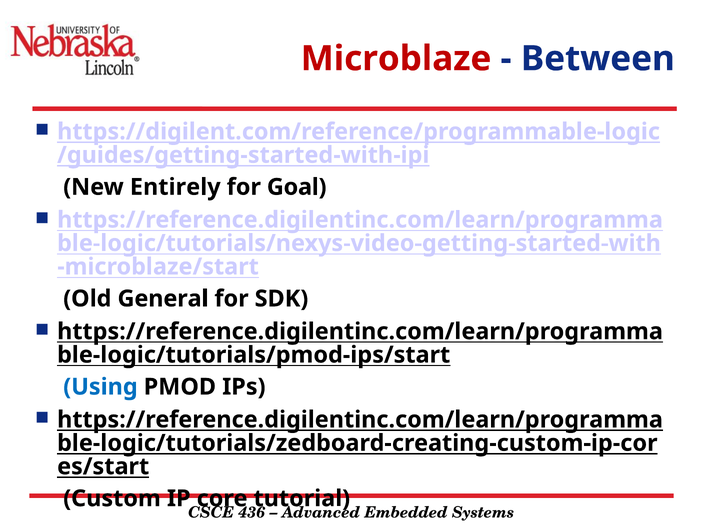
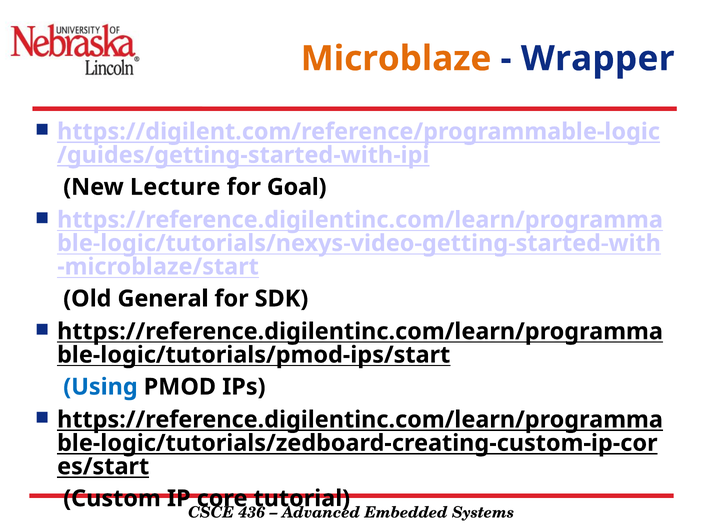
Microblaze colour: red -> orange (396, 59)
Between: Between -> Wrapper (598, 59)
Entirely: Entirely -> Lecture (175, 187)
